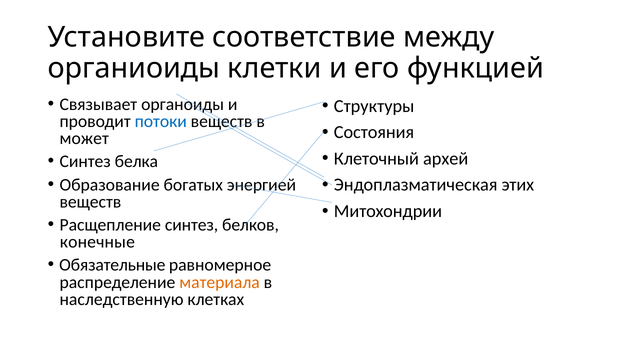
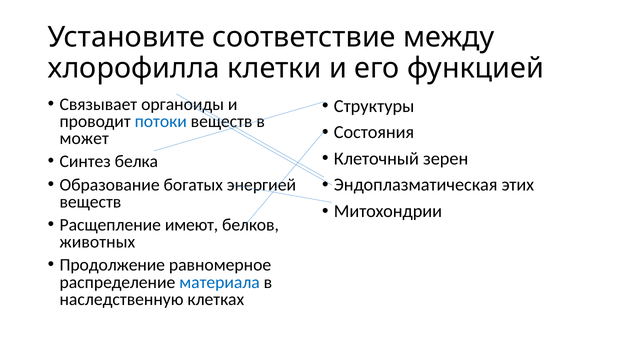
органиоиды: органиоиды -> хлорофилла (134, 68)
архей: архей -> зерен (446, 158)
Расщепление синтез: синтез -> имеют (192, 225)
конечные: конечные -> животных (97, 242)
Обязательные: Обязательные -> Продолжение (112, 265)
материала colour: orange -> blue (220, 282)
